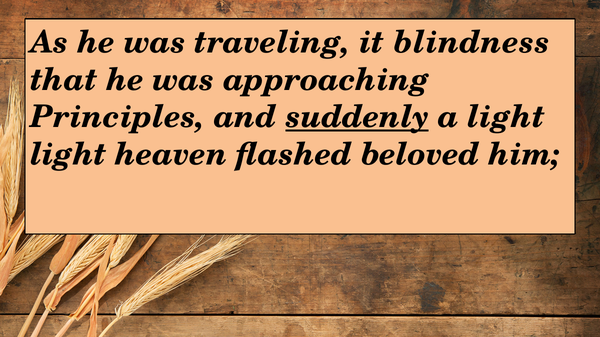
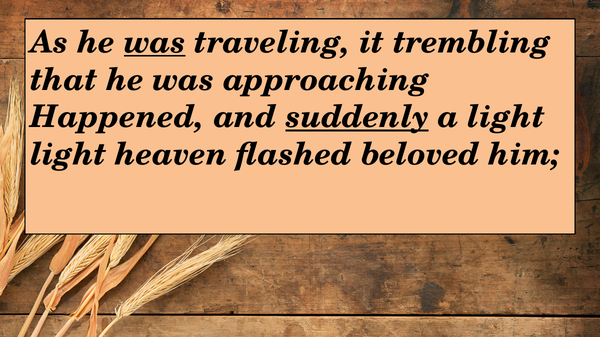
was underline: none -> present (155, 42)
blindness: blindness -> trembling (472, 42)
Principles: Principles -> Happened (117, 117)
